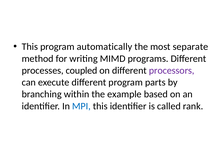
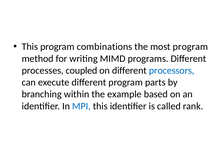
automatically: automatically -> combinations (104, 47)
most separate: separate -> program (190, 47)
processors colour: purple -> blue (172, 71)
